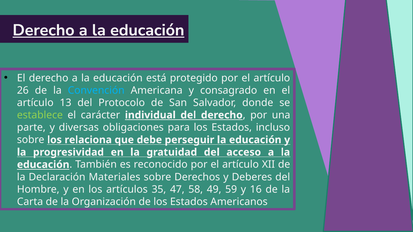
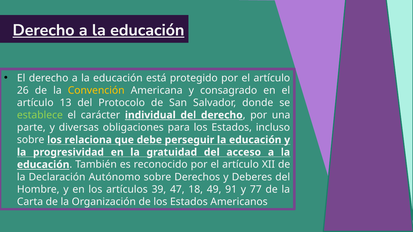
Convención colour: light blue -> yellow (96, 90)
Materiales: Materiales -> Autónomo (115, 177)
35: 35 -> 39 (159, 190)
58: 58 -> 18 (196, 190)
59: 59 -> 91 (231, 190)
16: 16 -> 77 (256, 190)
